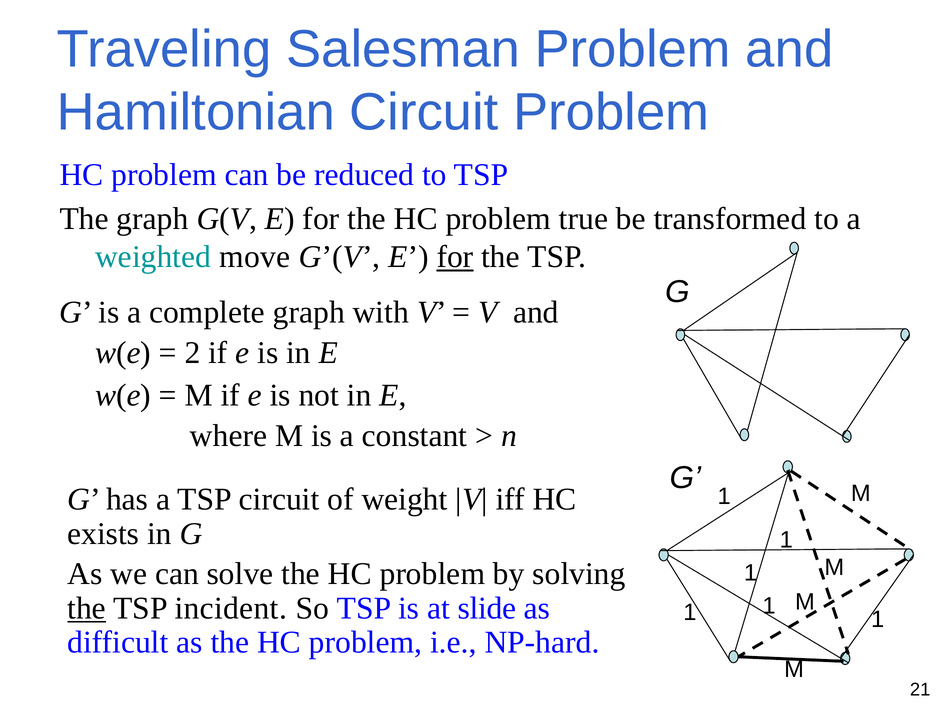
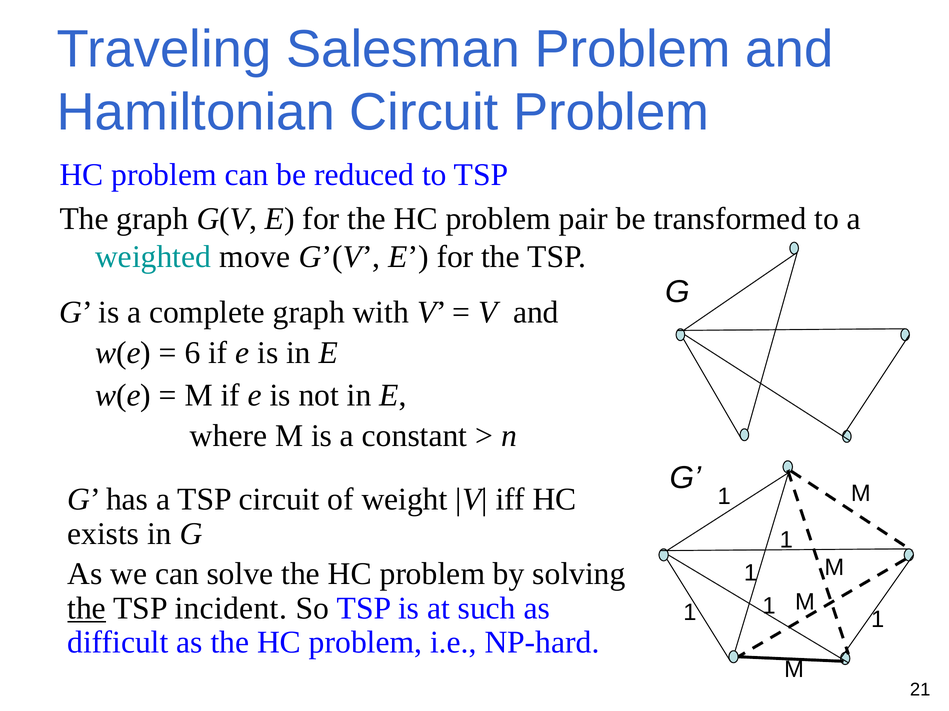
true: true -> pair (583, 219)
for underline: present -> none (455, 257)
2: 2 -> 6 (192, 353)
slide: slide -> such (487, 609)
